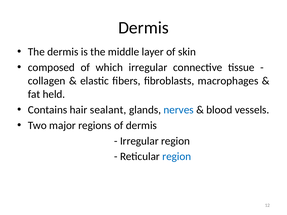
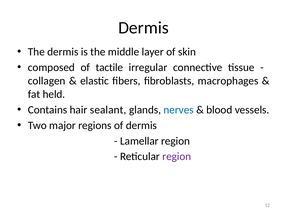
which: which -> tactile (109, 68)
Irregular: Irregular -> Lamellar (139, 141)
region colour: blue -> purple (177, 157)
